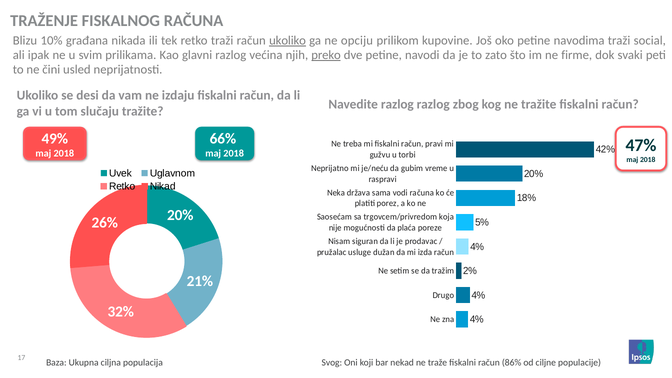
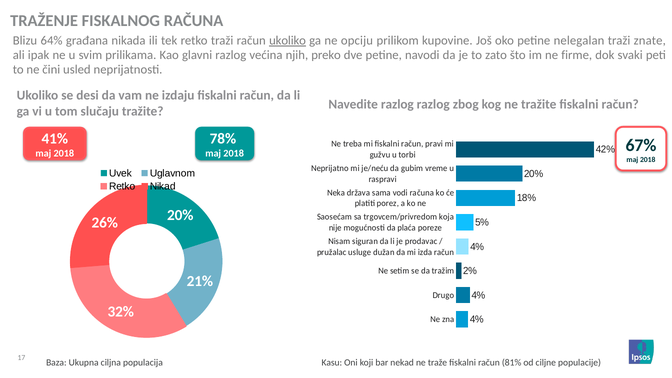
10%: 10% -> 64% (52, 41)
navodima: navodima -> nelegalan (579, 41)
social: social -> znate (650, 41)
preko underline: present -> none (326, 55)
49%: 49% -> 41% (55, 139)
66%: 66% -> 78% (223, 139)
47%: 47% -> 67% (641, 145)
Svog: Svog -> Kasu (332, 363)
86%: 86% -> 81% (512, 363)
